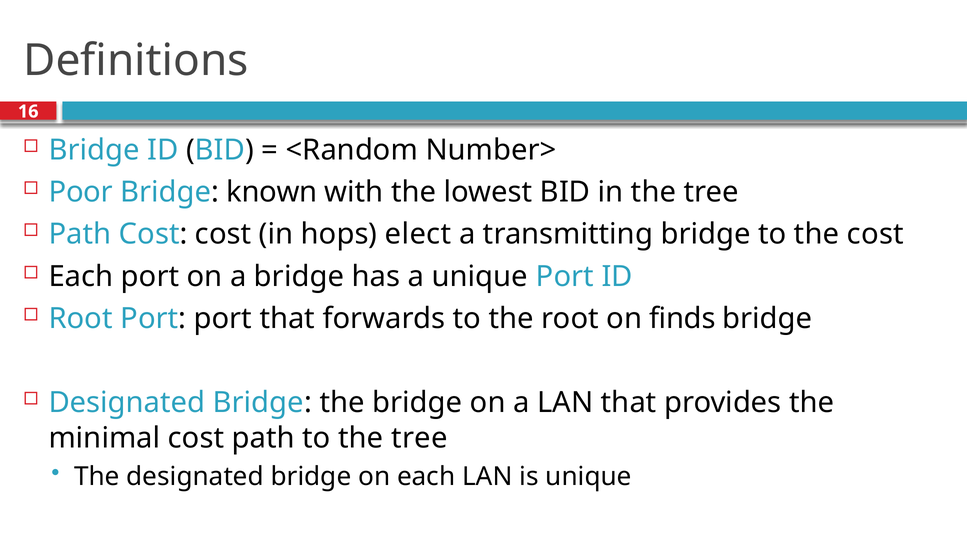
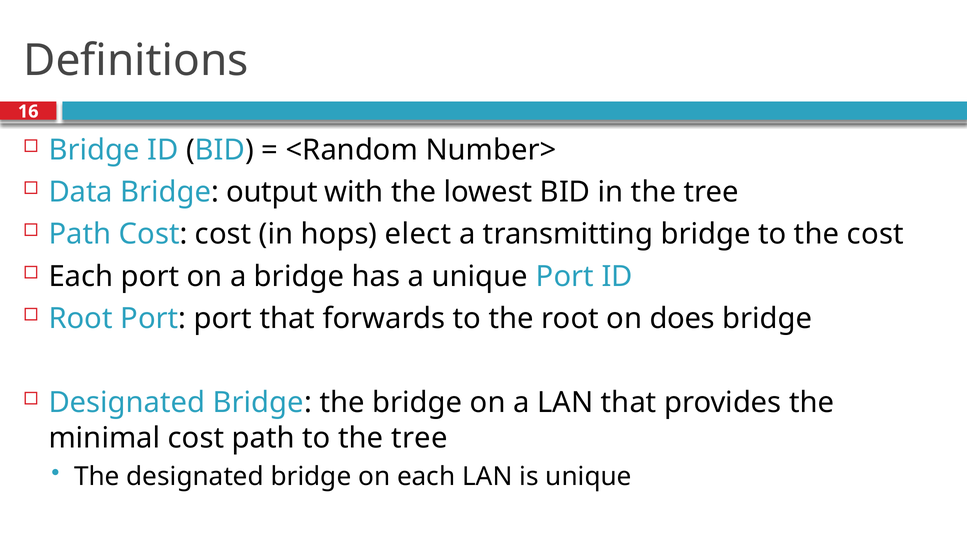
Poor: Poor -> Data (81, 192)
known: known -> output (272, 192)
finds: finds -> does (682, 319)
